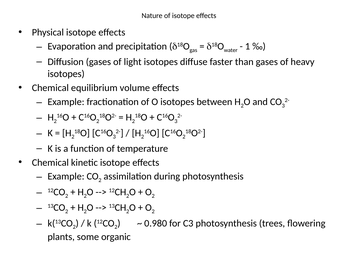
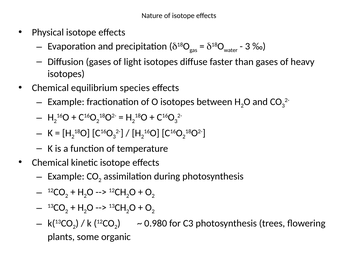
1: 1 -> 3 (248, 46)
volume: volume -> species (135, 88)
